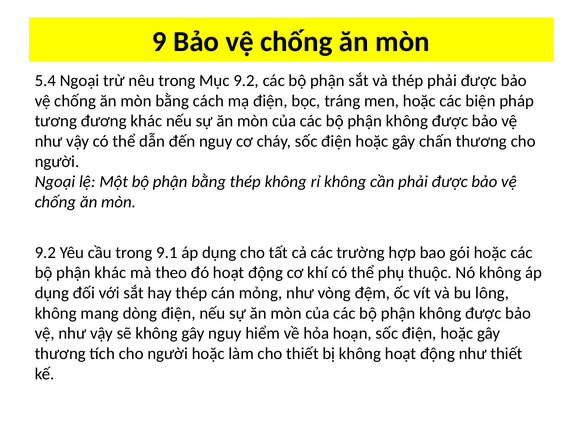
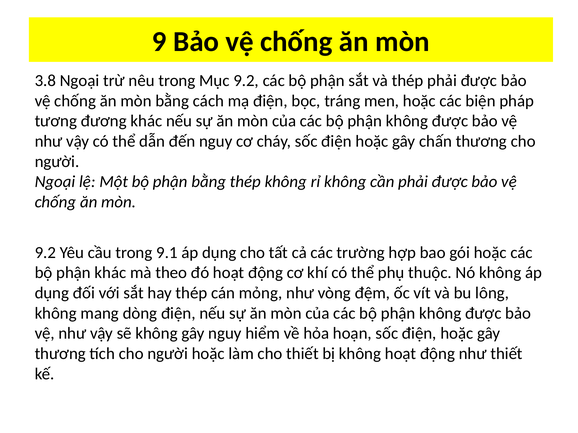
5.4: 5.4 -> 3.8 (45, 81)
